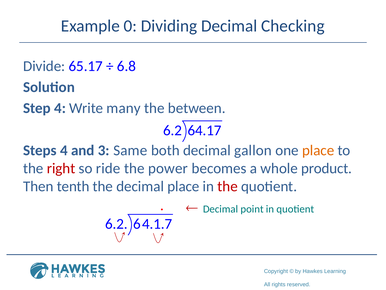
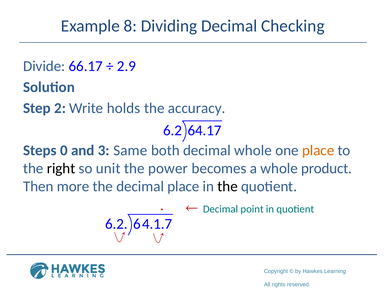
0: 0 -> 8 (130, 26)
65.17: 65.17 -> 66.17 (86, 66)
6.8: 6.8 -> 2.9 (126, 66)
Step 4: 4 -> 2 (60, 108)
many: many -> holds (124, 108)
between: between -> accuracy (197, 108)
Steps 4: 4 -> 0 (64, 150)
decimal gallon: gallon -> whole (253, 150)
right colour: red -> black (61, 168)
ride: ride -> unit (108, 168)
tenth: tenth -> more (73, 186)
the colour: red -> black (228, 186)
